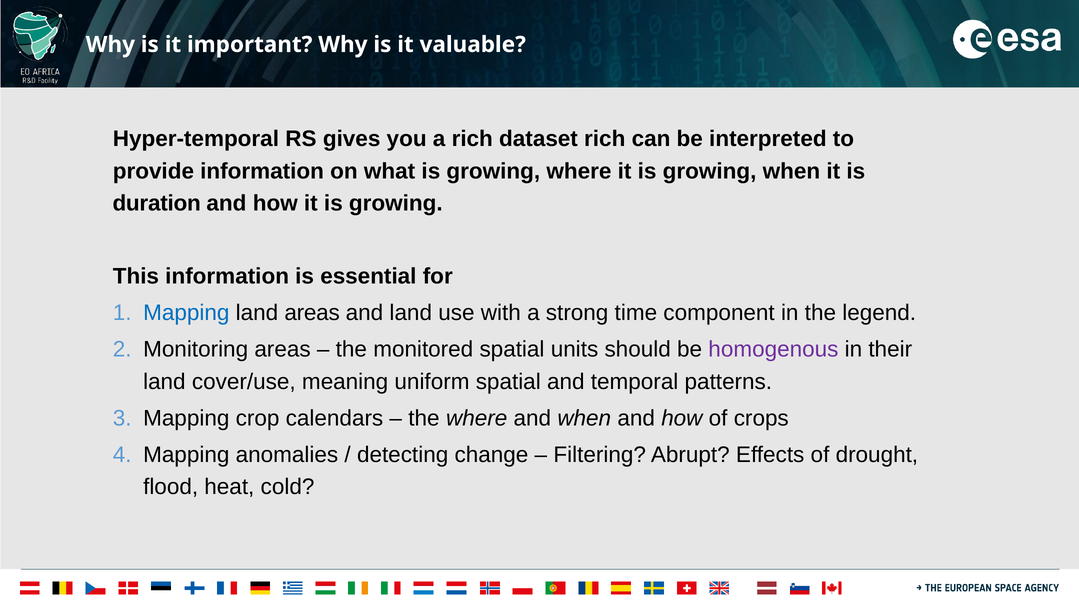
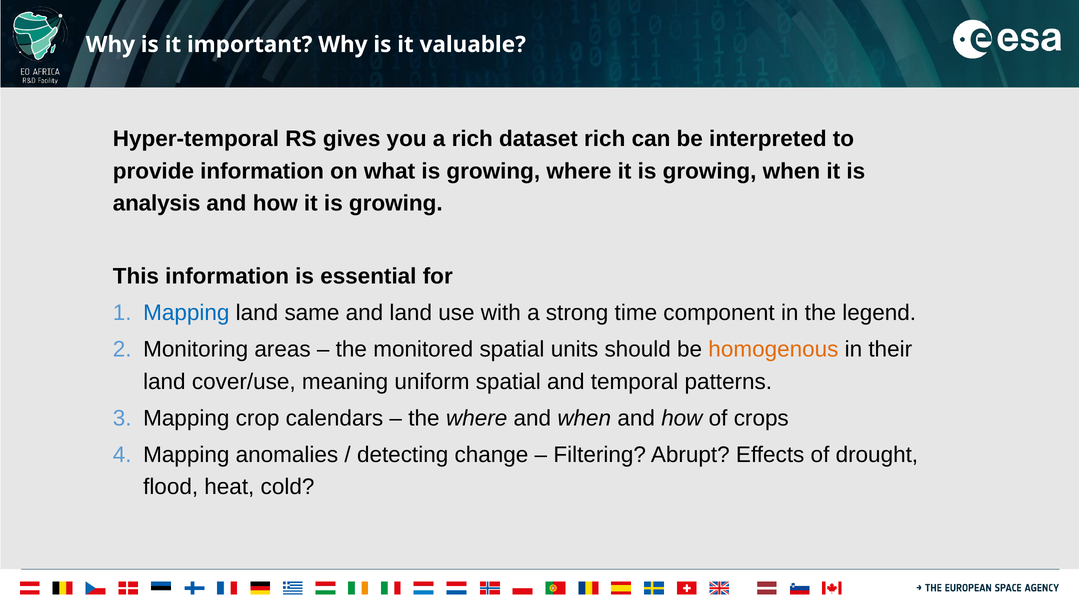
duration: duration -> analysis (157, 203)
land areas: areas -> same (312, 313)
homogenous colour: purple -> orange (773, 350)
